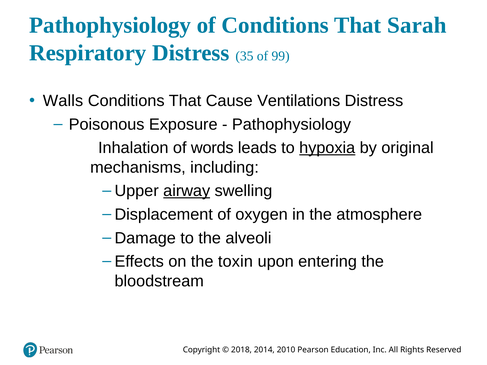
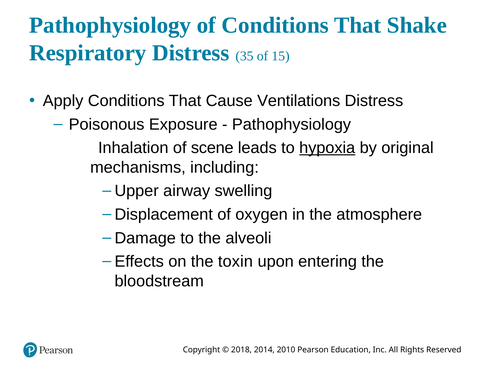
Sarah: Sarah -> Shake (417, 25)
99: 99 -> 15 (281, 56)
Walls: Walls -> Apply (63, 101)
words: words -> scene (212, 148)
airway underline: present -> none (187, 191)
